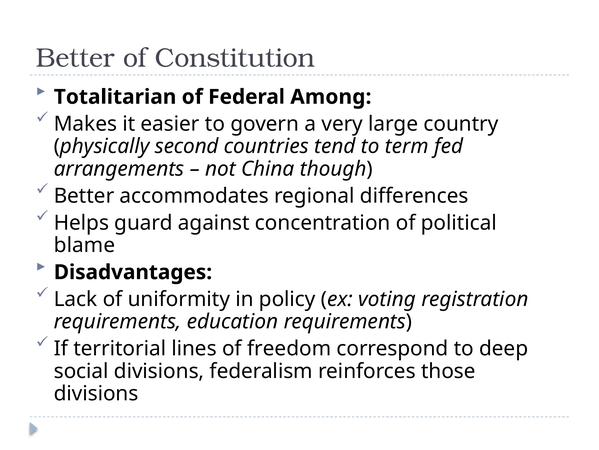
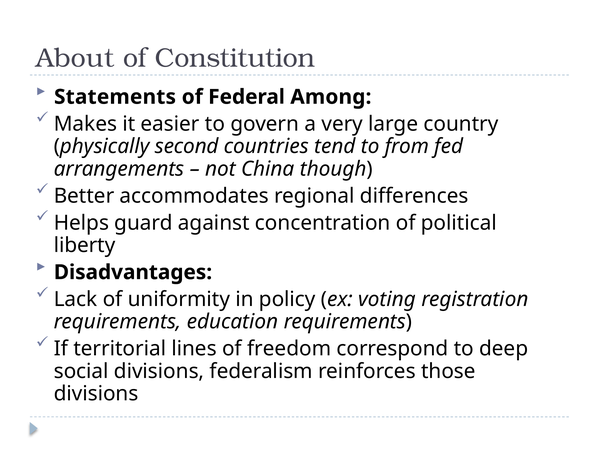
Better: Better -> About (75, 58)
Totalitarian: Totalitarian -> Statements (115, 97)
term: term -> from (407, 146)
blame: blame -> liberty (85, 245)
